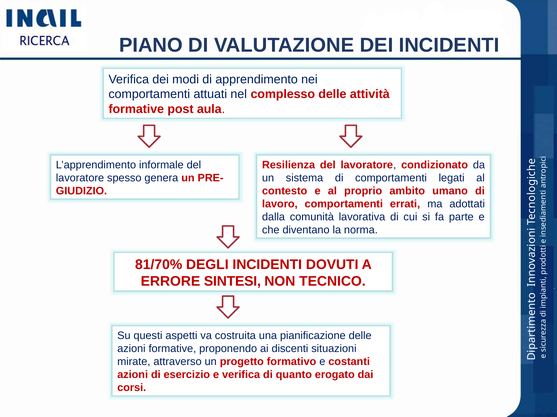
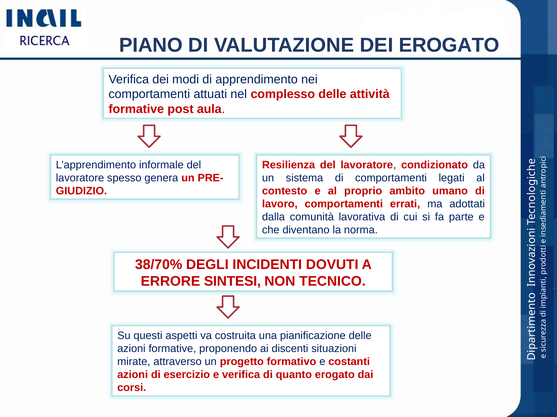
DEI INCIDENTI: INCIDENTI -> EROGATO (449, 45)
81/70%: 81/70% -> 38/70% (159, 265)
